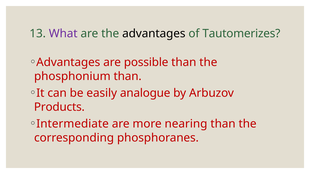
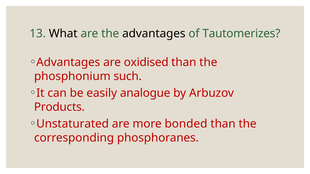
What colour: purple -> black (63, 34)
possible: possible -> oxidised (146, 62)
phosphonium than: than -> such (128, 76)
Intermediate: Intermediate -> Unstaturated (73, 124)
nearing: nearing -> bonded (186, 124)
